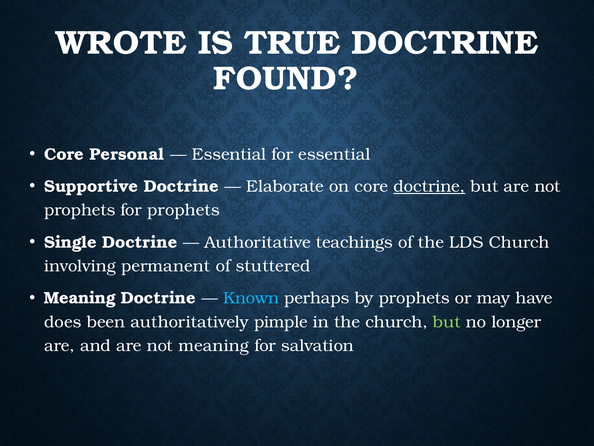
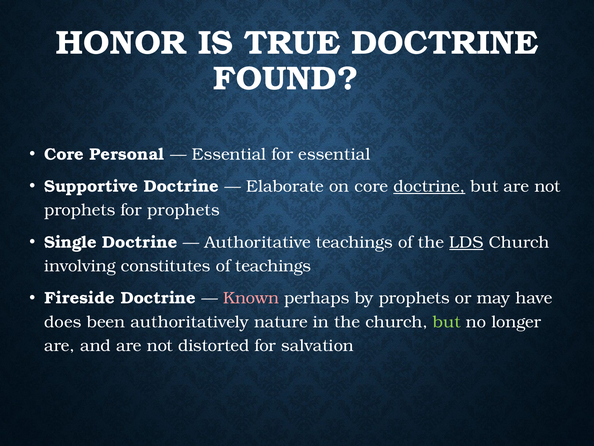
WROTE: WROTE -> HONOR (121, 43)
LDS underline: none -> present (466, 242)
permanent: permanent -> constitutes (166, 266)
of stuttered: stuttered -> teachings (273, 266)
Meaning: Meaning -> Fireside (80, 298)
Known colour: light blue -> pink (251, 298)
pimple: pimple -> nature (281, 322)
not meaning: meaning -> distorted (214, 345)
